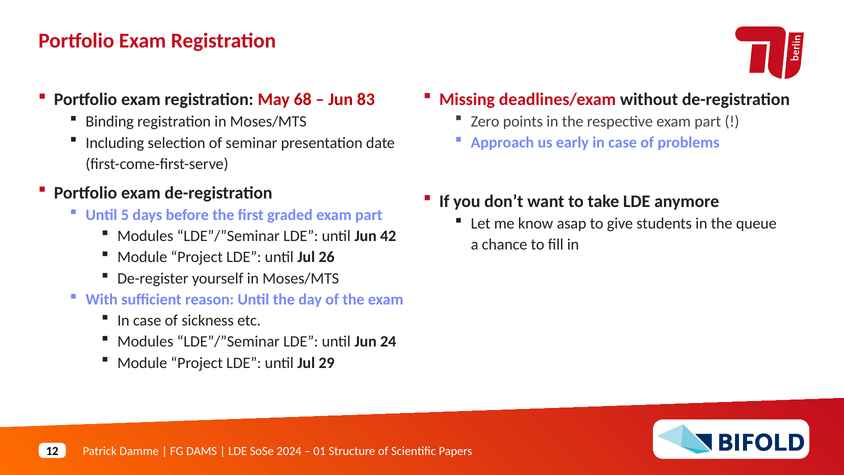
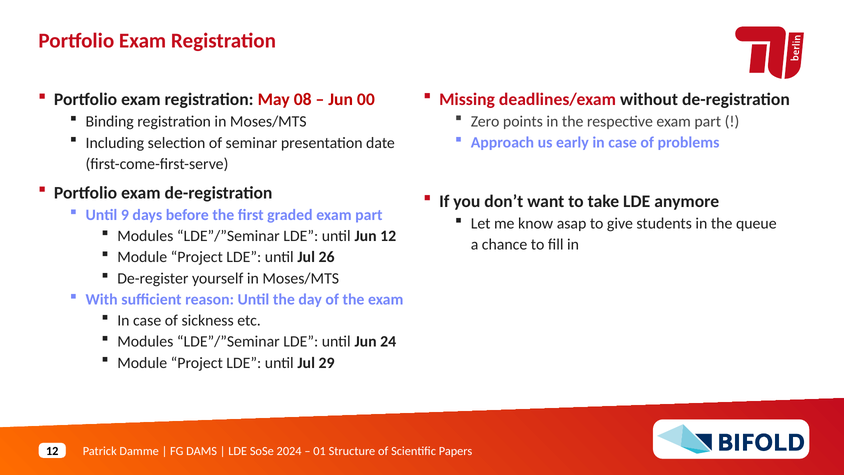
68: 68 -> 08 (303, 100)
83: 83 -> 00 (366, 100)
5: 5 -> 9 (125, 215)
Jun 42: 42 -> 12 (388, 236)
